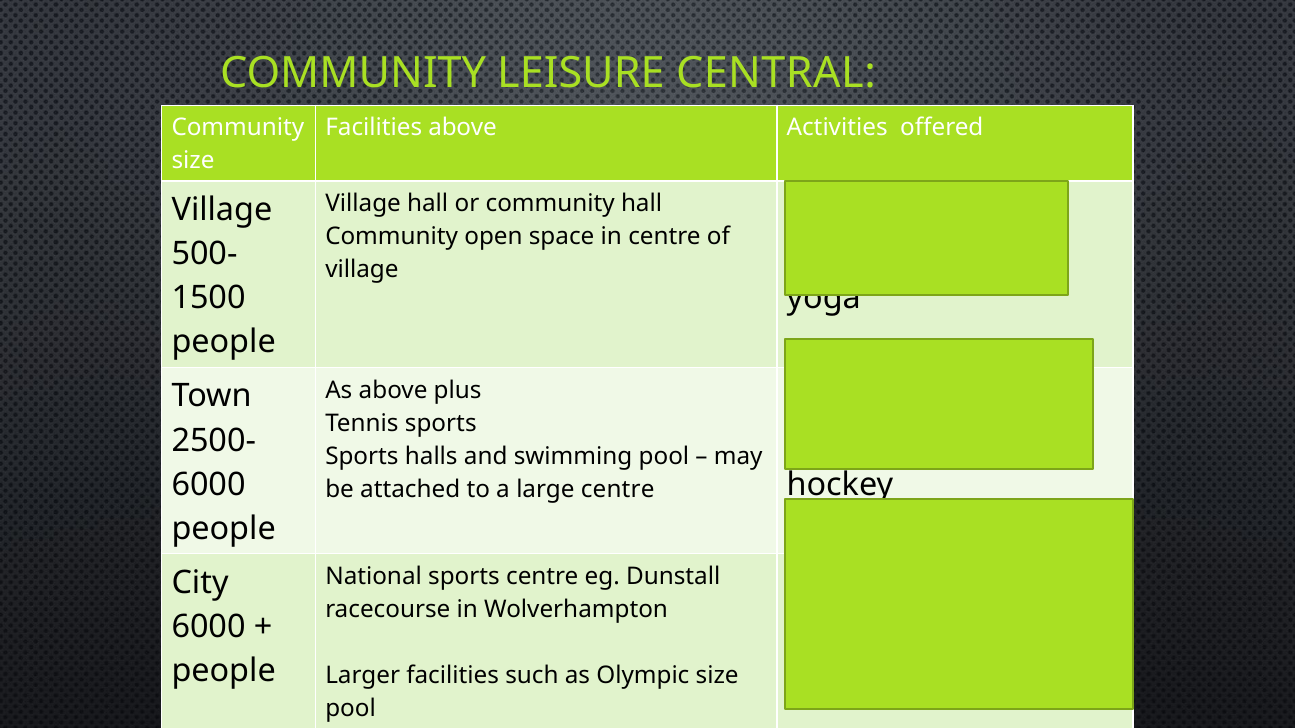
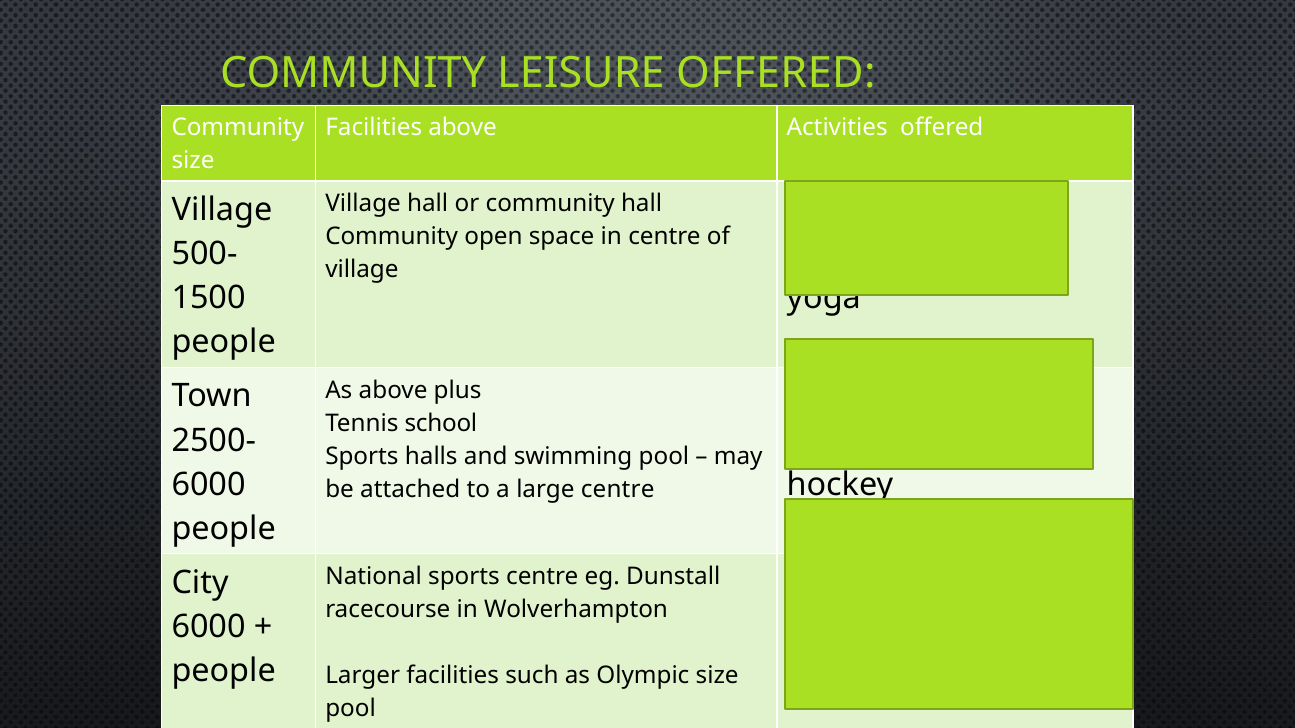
LEISURE CENTRAL: CENTRAL -> OFFERED (776, 73)
Tennis sports: sports -> school (441, 423)
